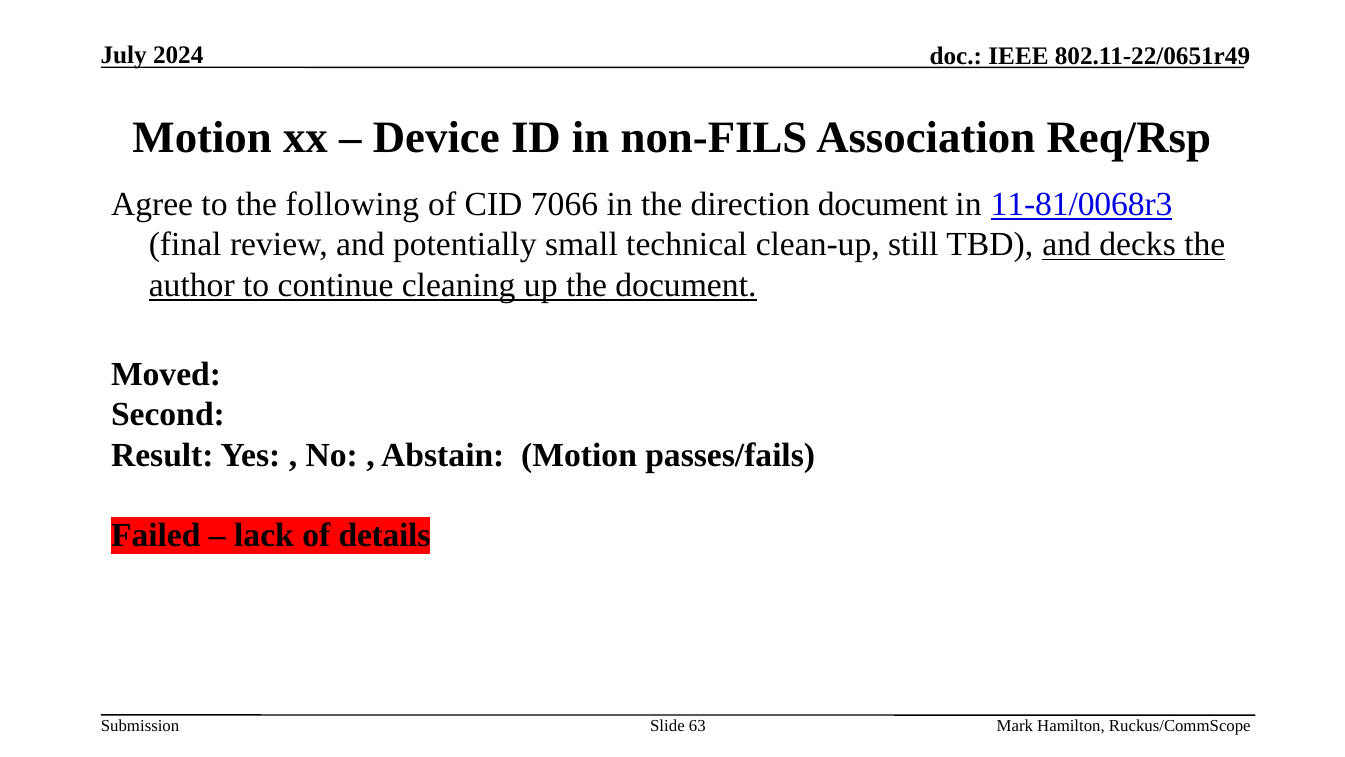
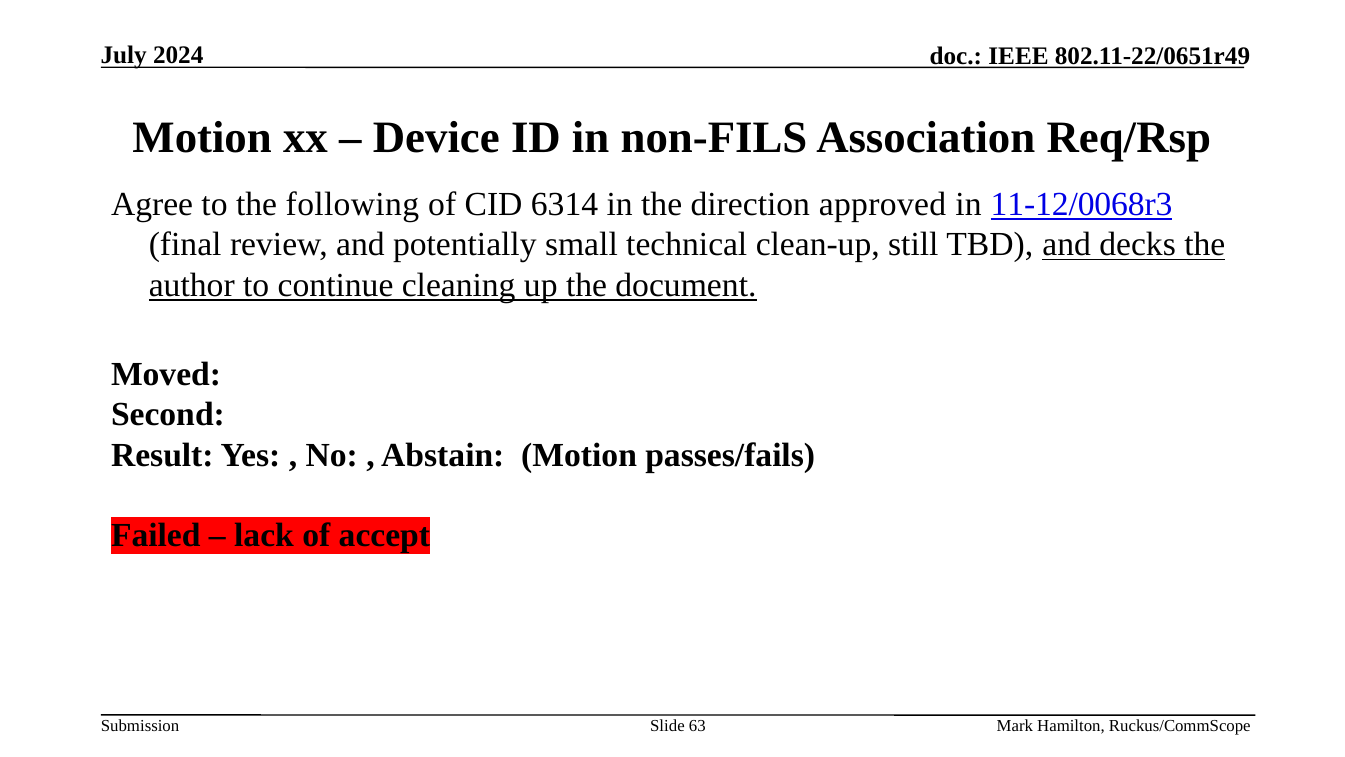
7066: 7066 -> 6314 (565, 204)
direction document: document -> approved (883, 204)
11-81/0068r3: 11-81/0068r3 -> 11-12/0068r3 (1082, 204)
details: details -> accept (384, 535)
